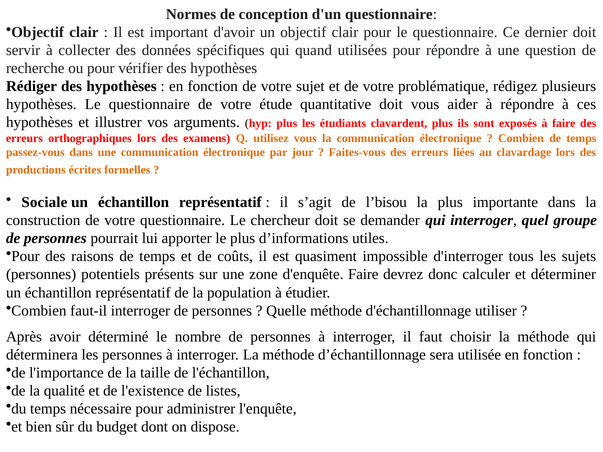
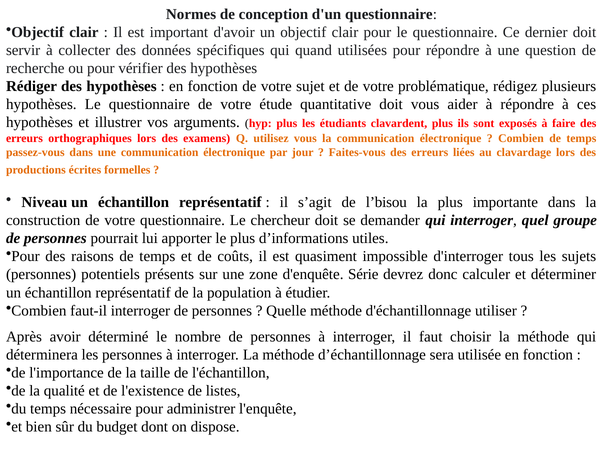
Sociale: Sociale -> Niveau (44, 202)
d'enquête Faire: Faire -> Série (363, 275)
